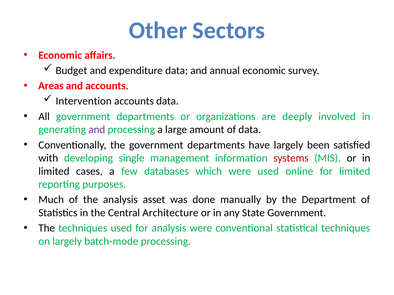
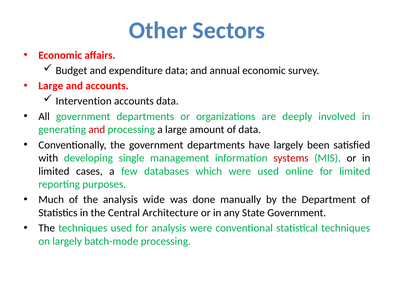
Areas: Areas -> Large (51, 86)
and colour: purple -> red (97, 130)
asset: asset -> wide (154, 200)
